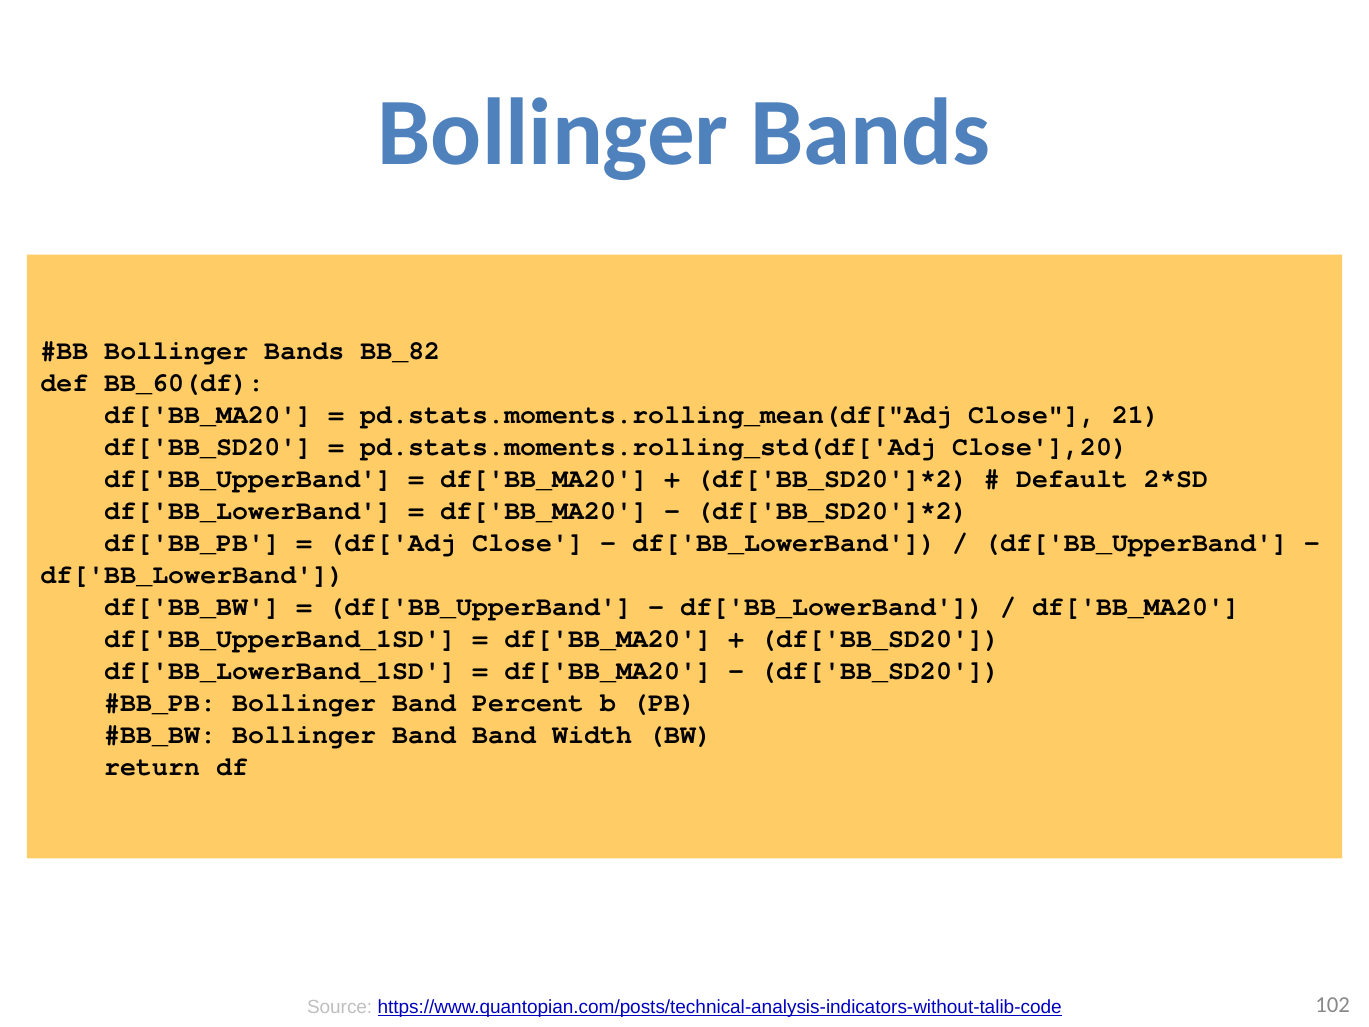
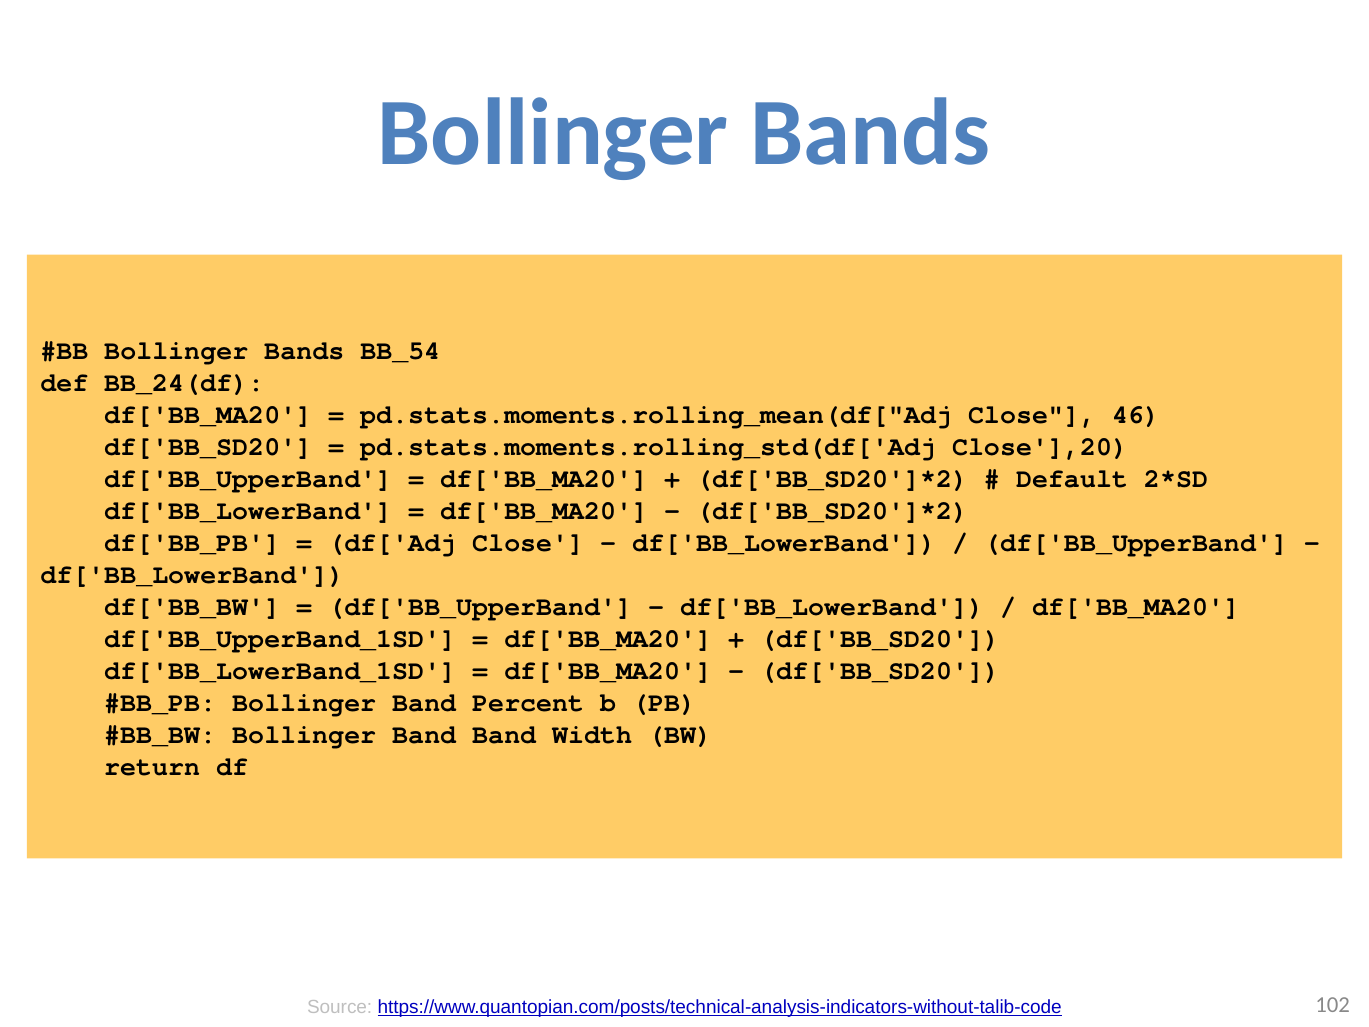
BB_82: BB_82 -> BB_54 (400, 351)
BB_60(df: BB_60(df -> BB_24(df (184, 383)
21: 21 -> 46 (1136, 414)
